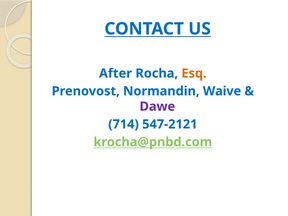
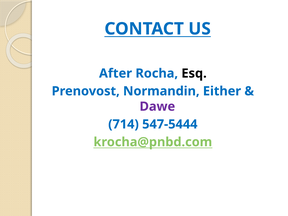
Esq colour: orange -> black (194, 73)
Waive: Waive -> Either (222, 91)
547-2121: 547-2121 -> 547-5444 (170, 124)
